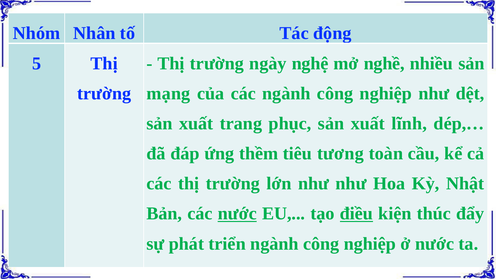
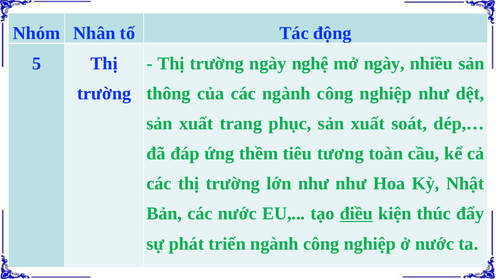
mở nghề: nghề -> ngày (384, 63)
mạng: mạng -> thông (169, 93)
lĩnh: lĩnh -> soát (409, 124)
nước underline: present -> none (237, 214)
